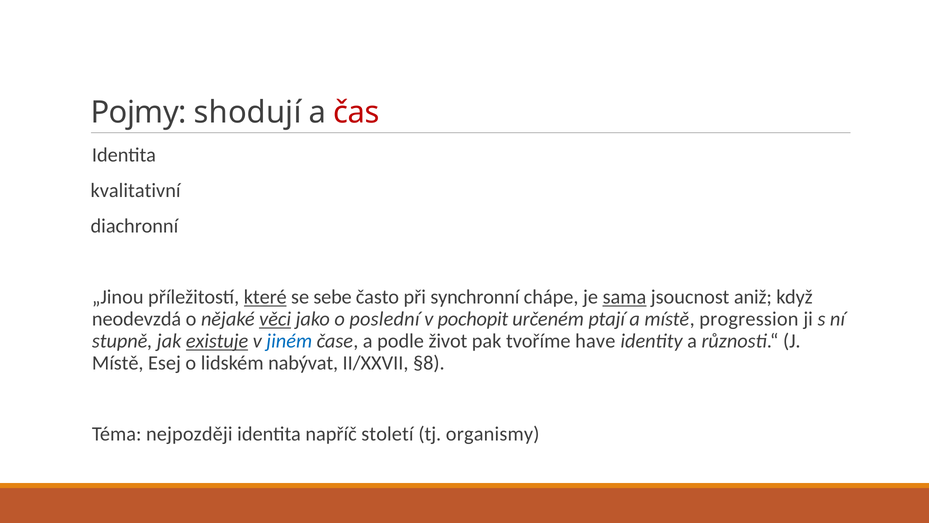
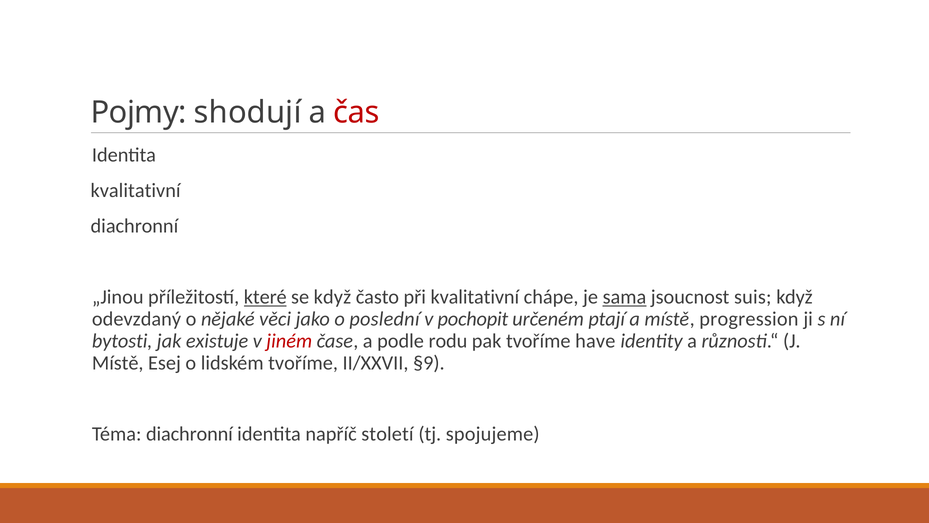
se sebe: sebe -> když (332, 297)
při synchronní: synchronní -> kvalitativní (475, 297)
aniž: aniž -> suis (753, 297)
neodevzdá: neodevzdá -> odevzdaný (137, 319)
věci underline: present -> none (275, 319)
stupně: stupně -> bytosti (122, 341)
existuje underline: present -> none (217, 341)
jiném colour: blue -> red (289, 341)
život: život -> rodu (448, 341)
lidském nabývat: nabývat -> tvoříme (303, 363)
§8: §8 -> §9 (429, 363)
Téma nejpozději: nejpozději -> diachronní (189, 434)
organismy: organismy -> spojujeme (493, 434)
